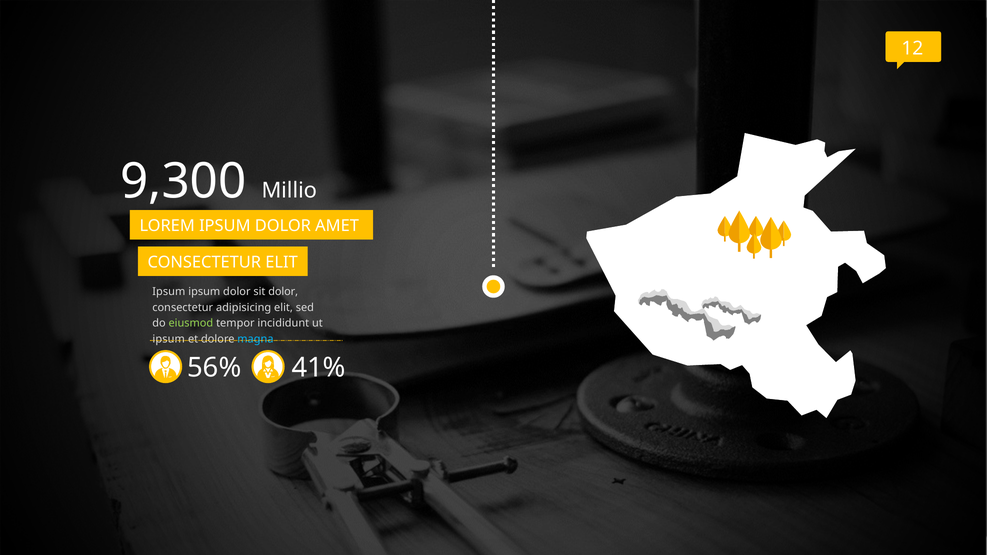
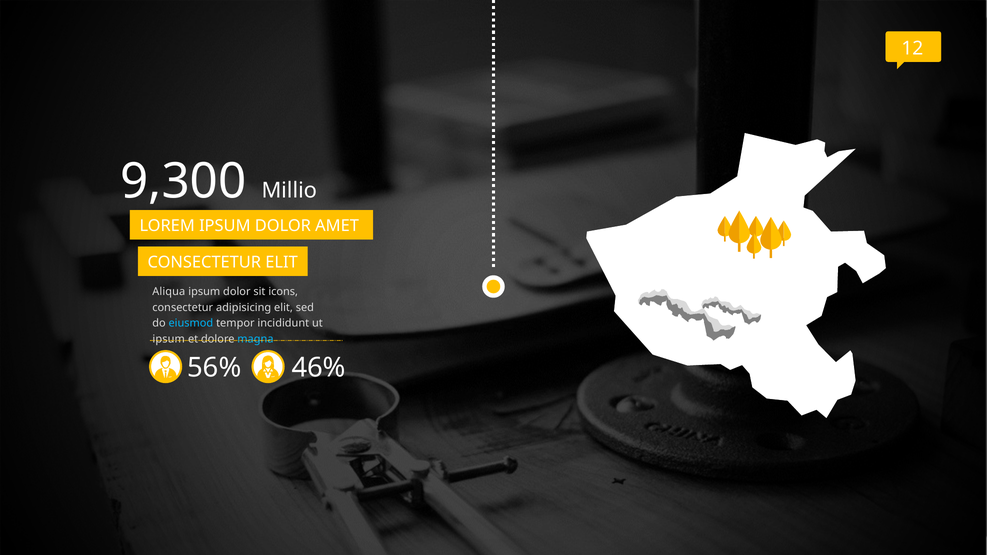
Ipsum: Ipsum -> Aliqua (169, 292)
sit dolor: dolor -> icons (283, 292)
eiusmod colour: light green -> light blue (191, 323)
41%: 41% -> 46% (319, 368)
